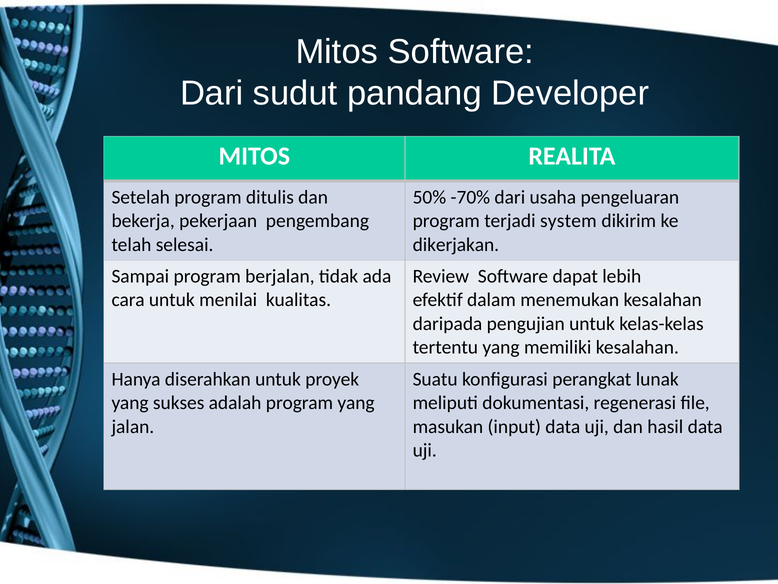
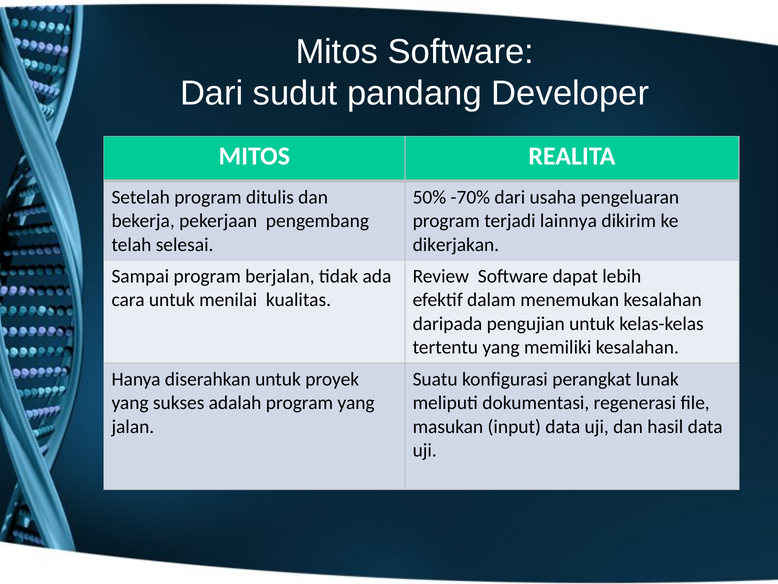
system: system -> lainnya (568, 221)
